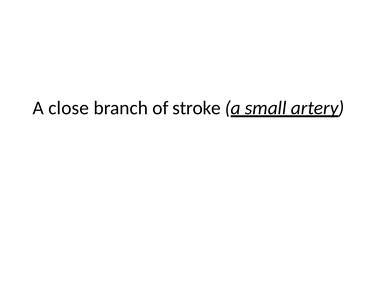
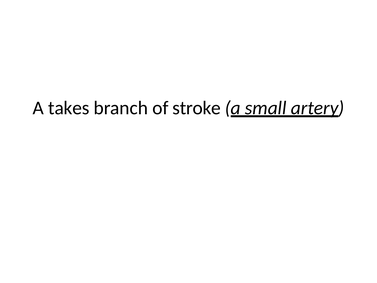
close: close -> takes (69, 108)
